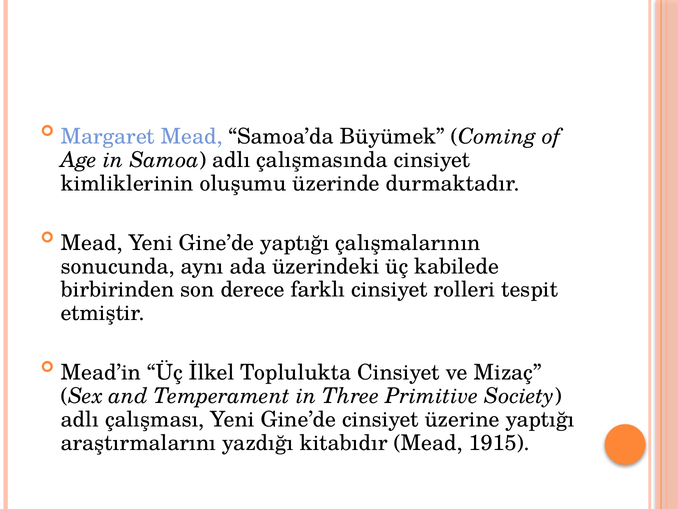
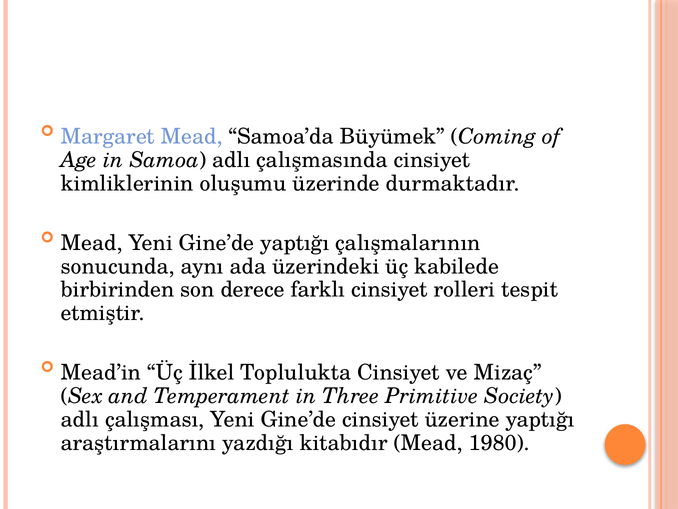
1915: 1915 -> 1980 (499, 443)
